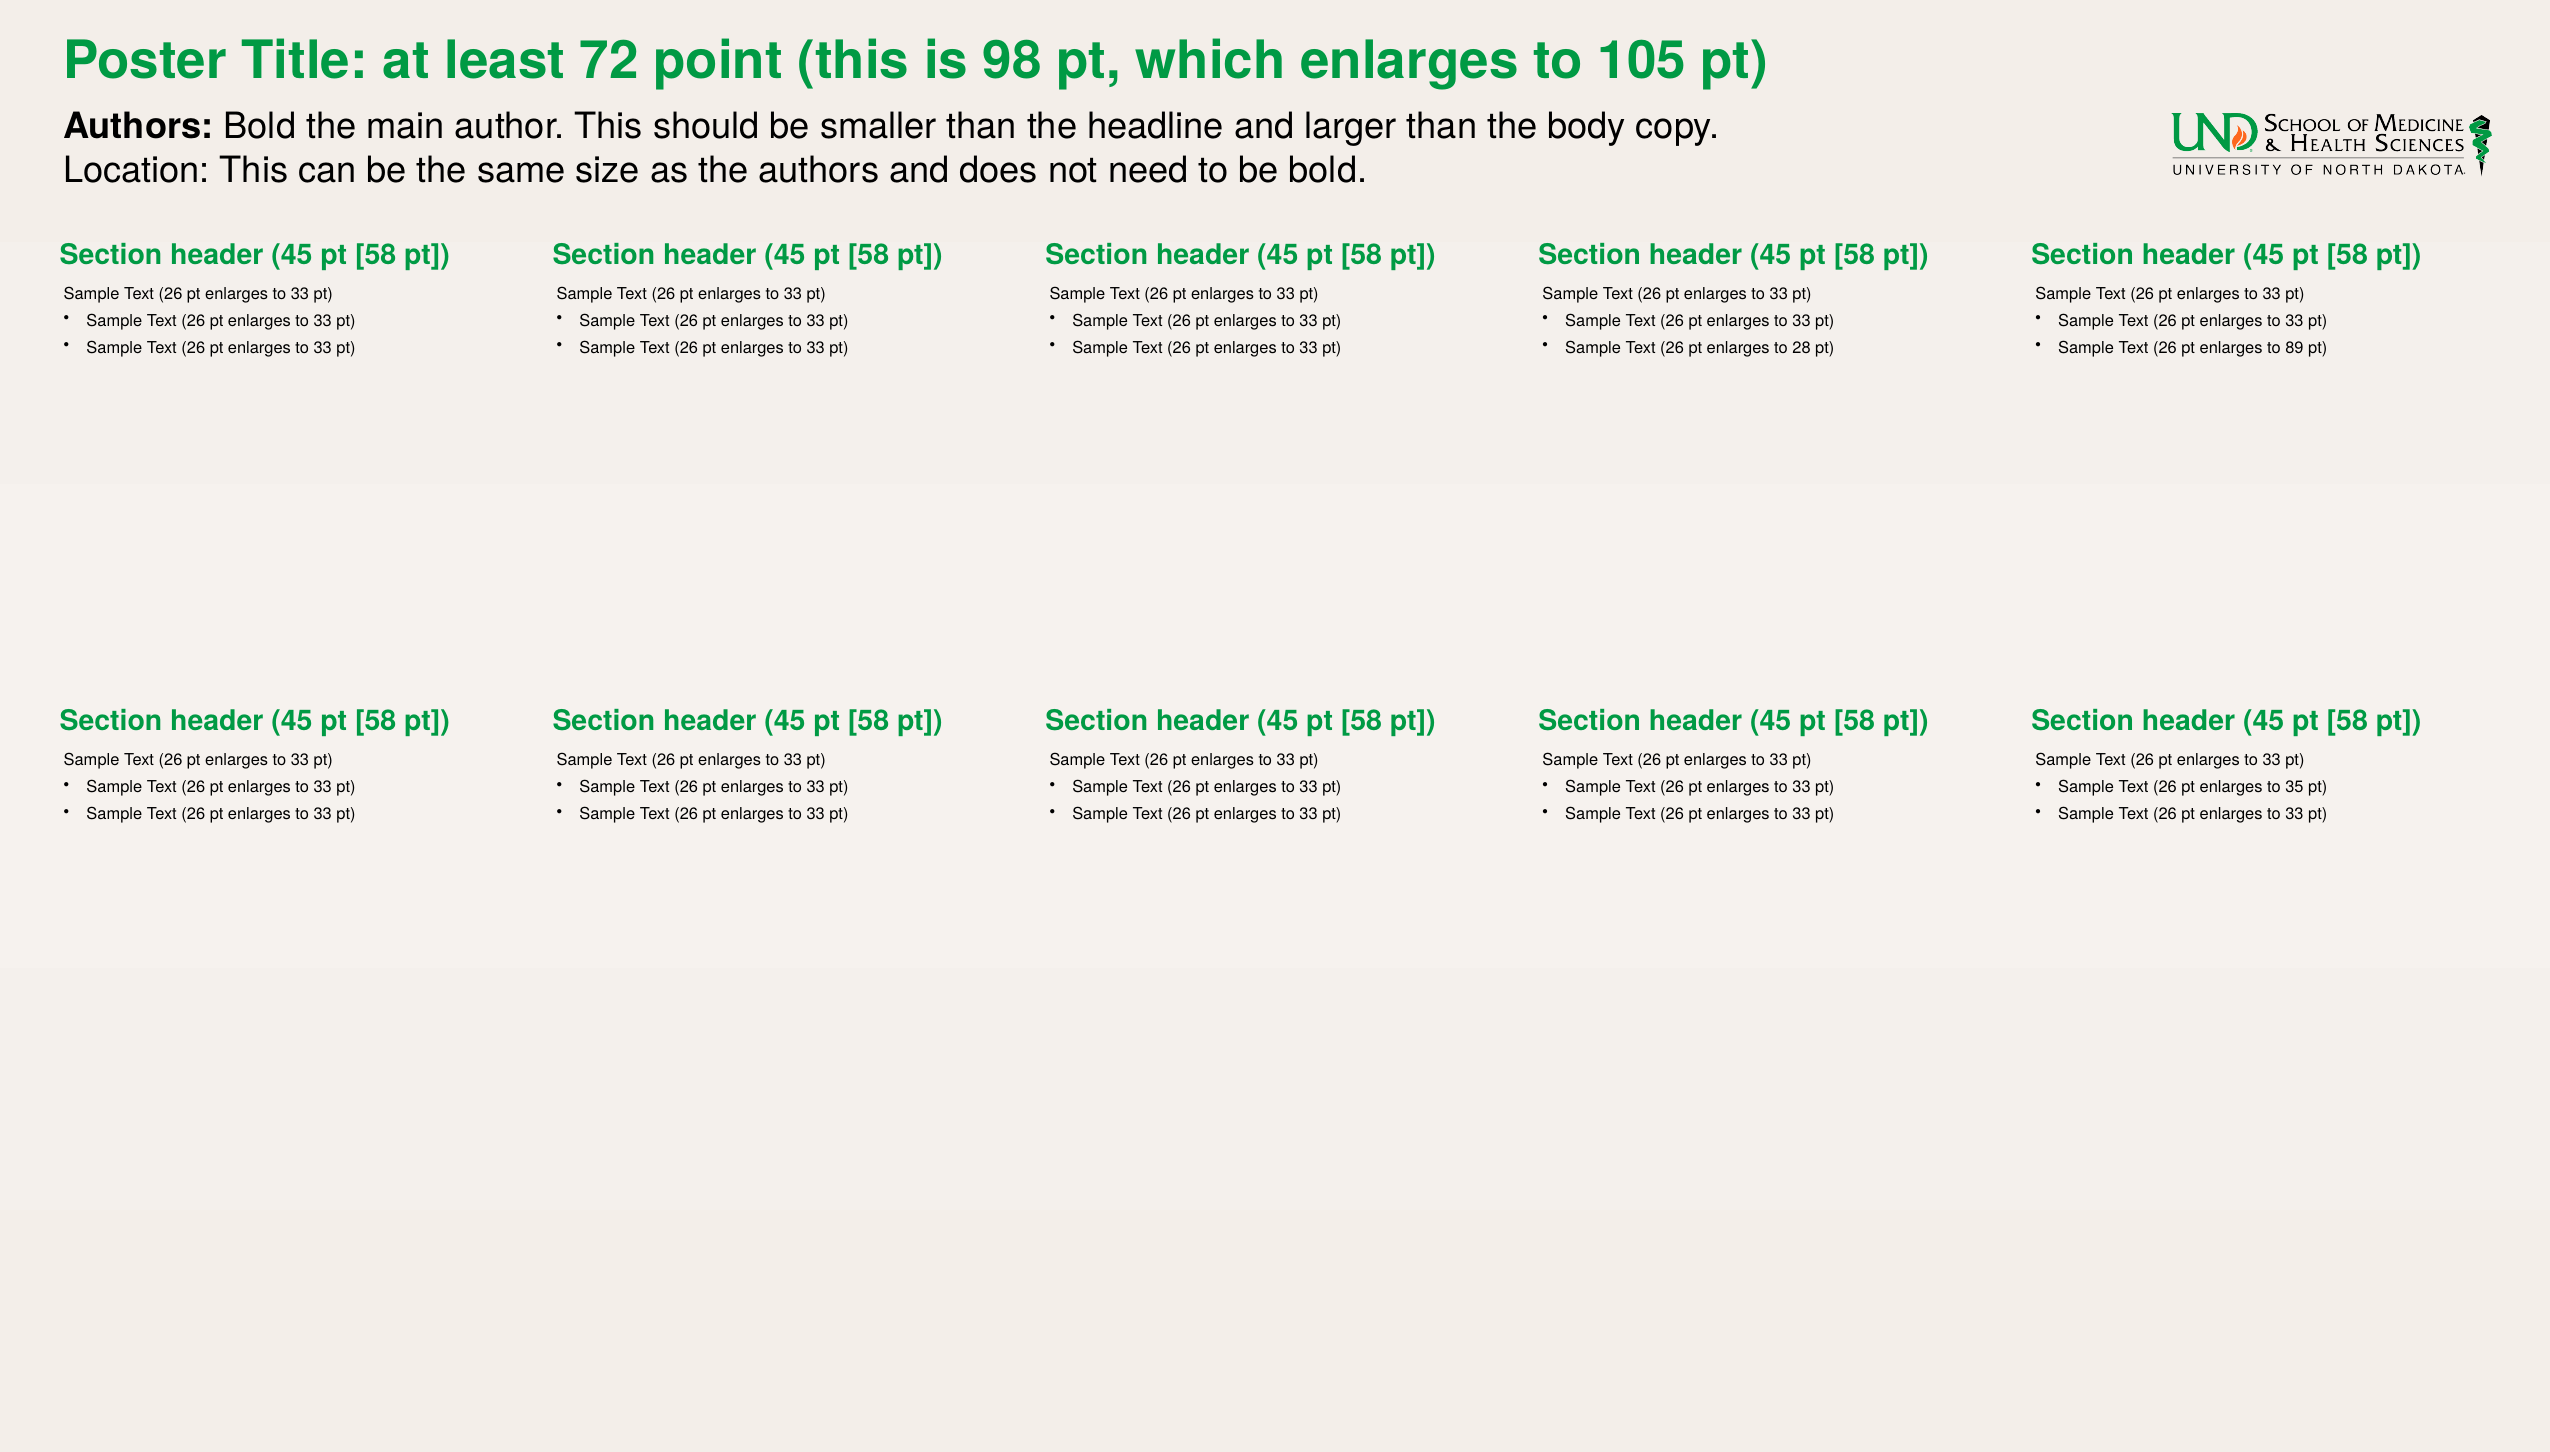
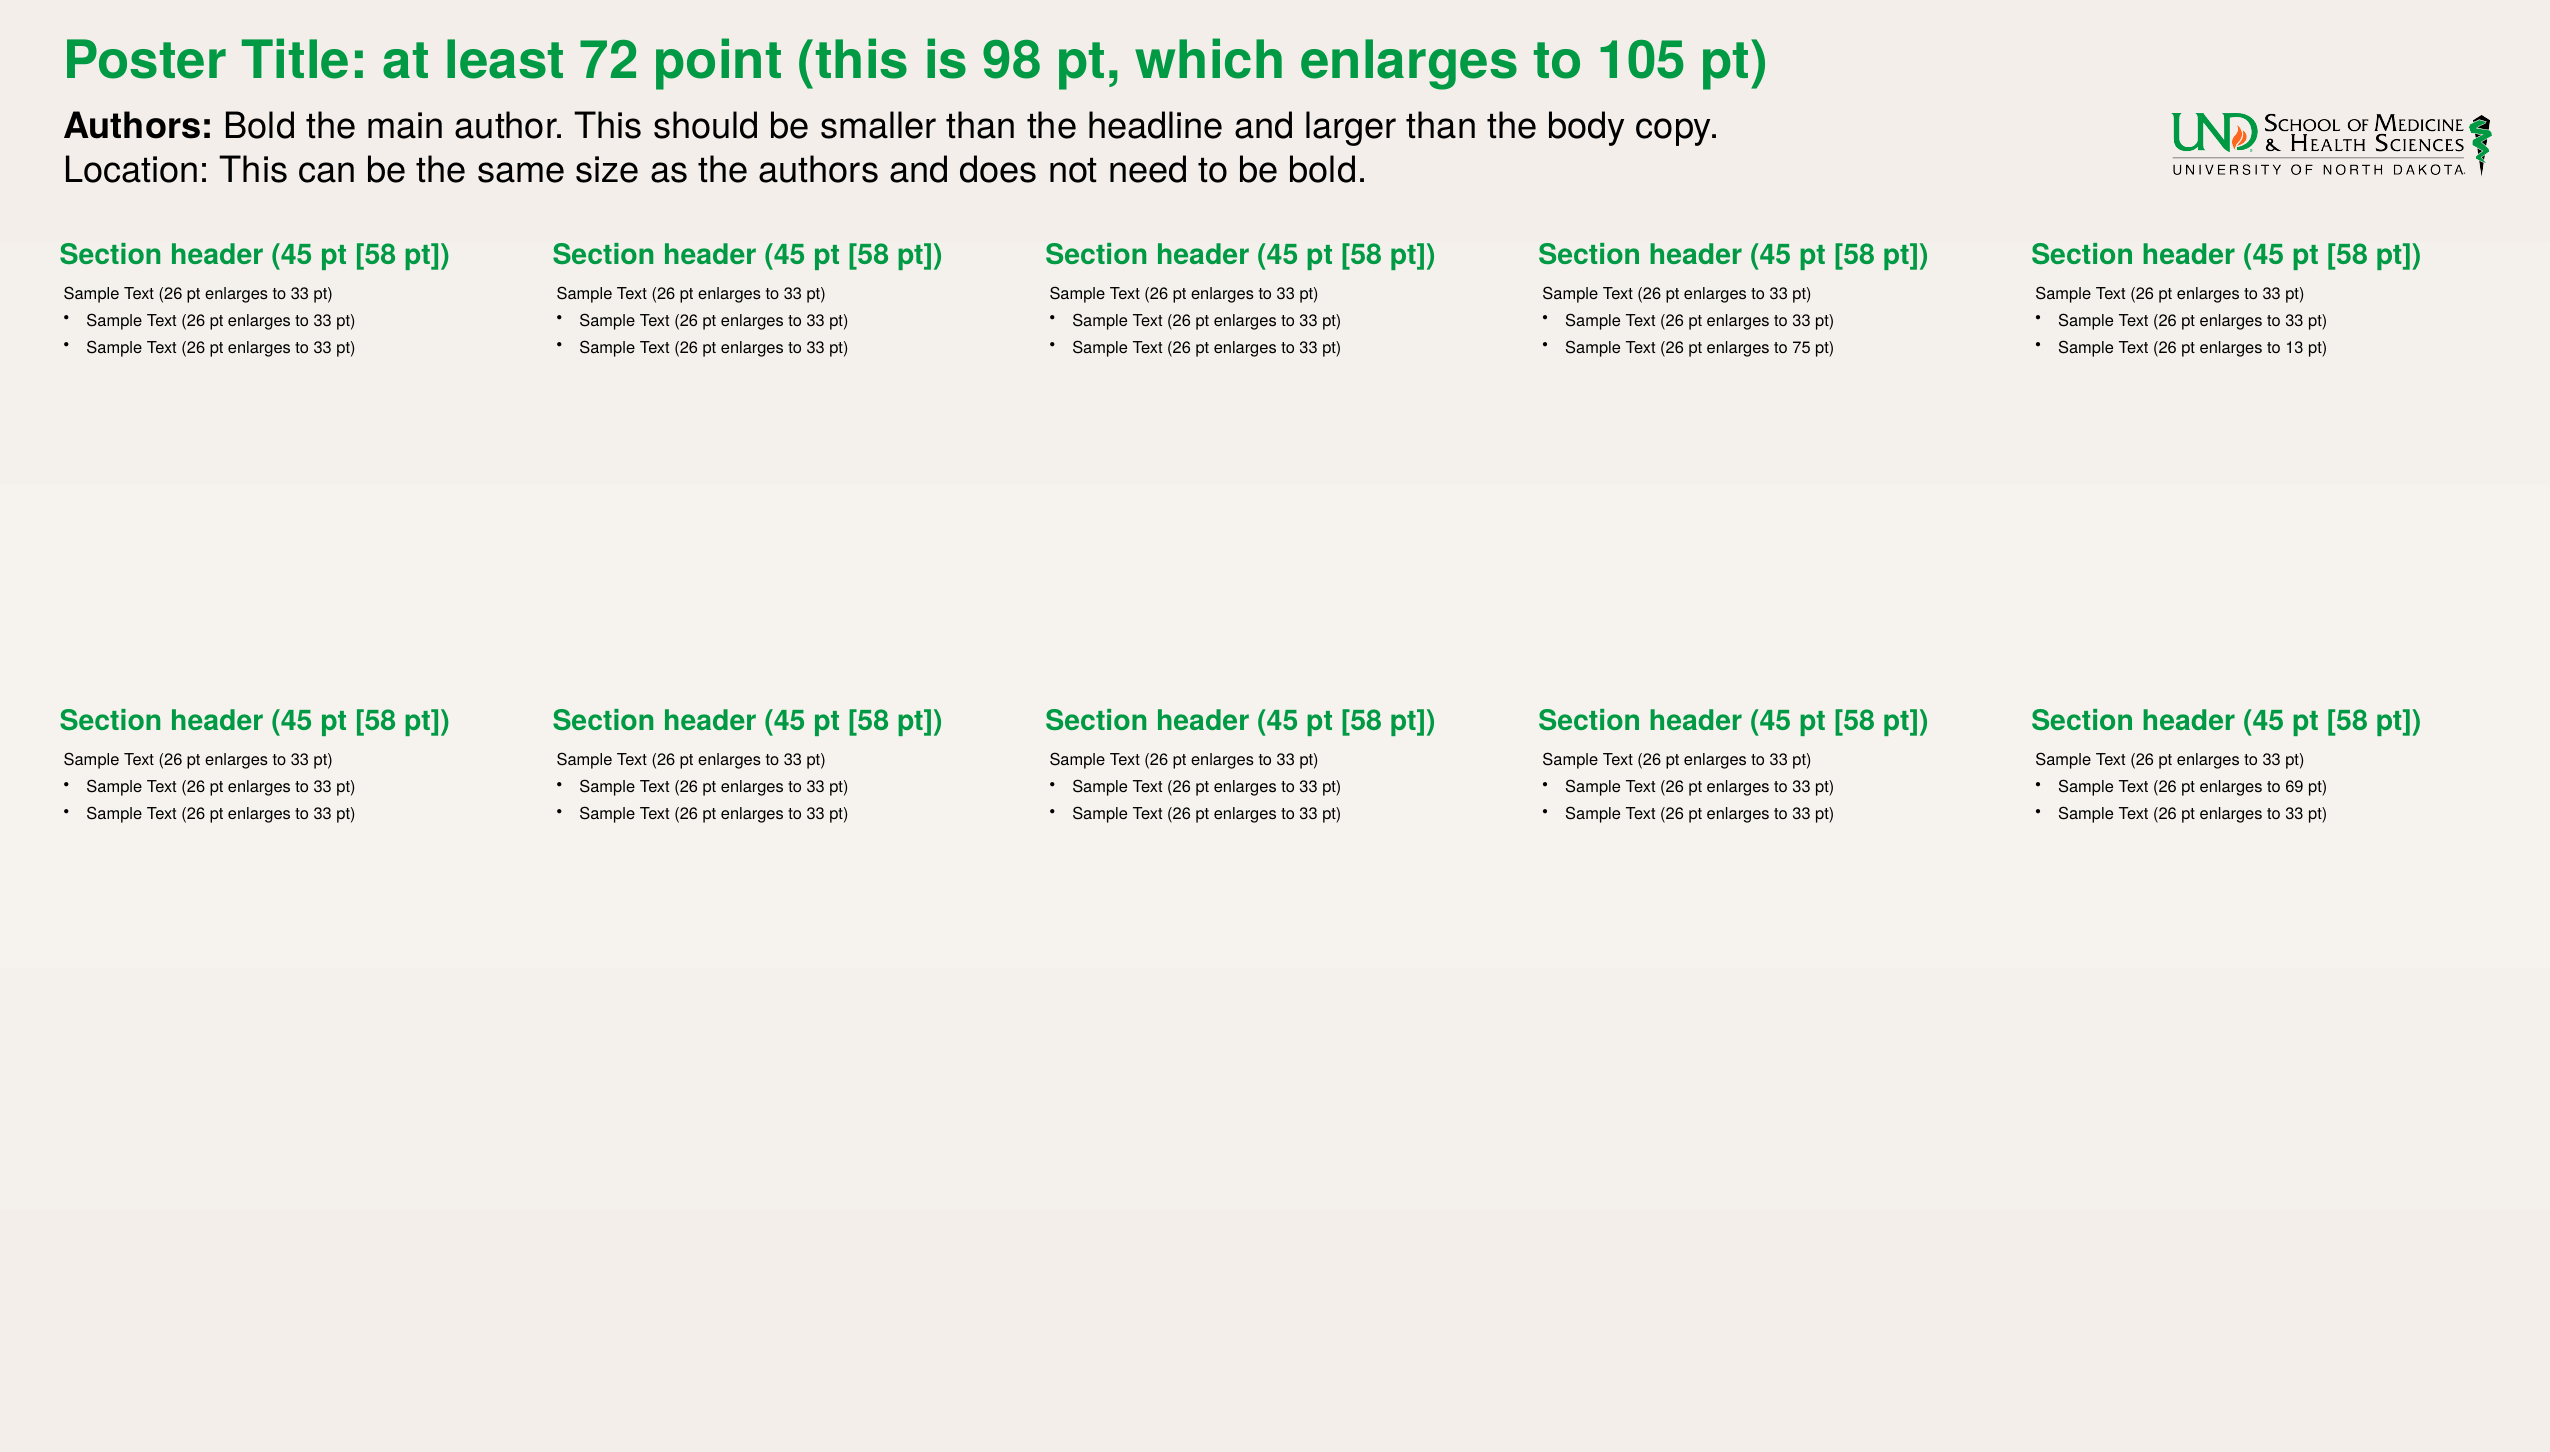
28: 28 -> 75 (1802, 348)
89: 89 -> 13 (2294, 348)
35: 35 -> 69 (2294, 787)
